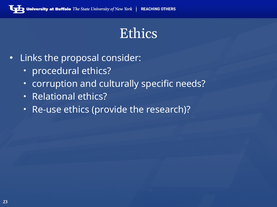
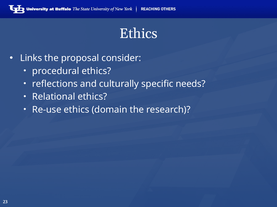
corruption: corruption -> reflections (55, 84)
provide: provide -> domain (110, 110)
